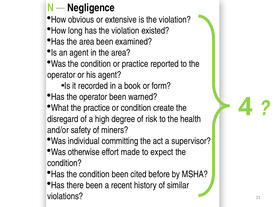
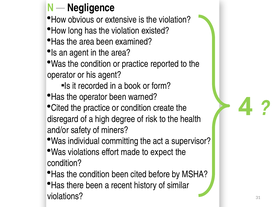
What: What -> Cited (60, 108)
Was otherwise: otherwise -> violations (84, 153)
